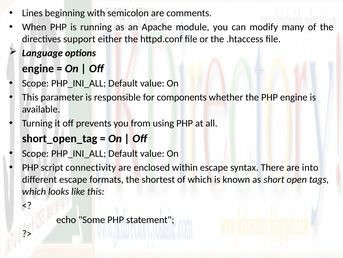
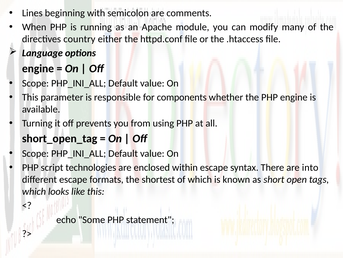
support: support -> country (79, 39)
connectivity: connectivity -> technologies (91, 167)
